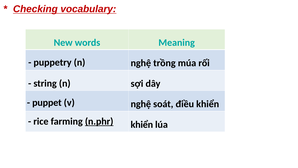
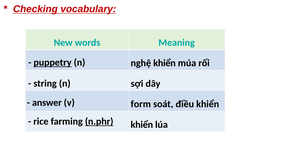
puppetry underline: none -> present (53, 62)
nghệ trồng: trồng -> khiển (164, 63)
puppet: puppet -> answer (47, 102)
nghệ: nghệ -> form (141, 104)
